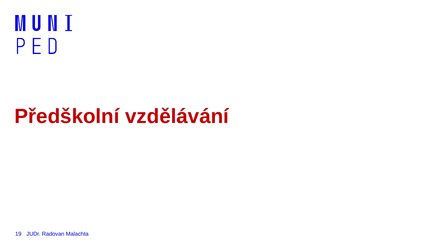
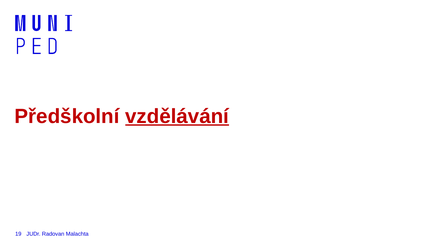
vzdělávání underline: none -> present (177, 116)
